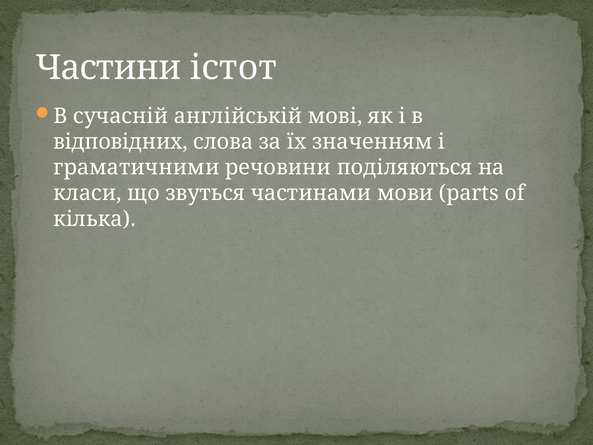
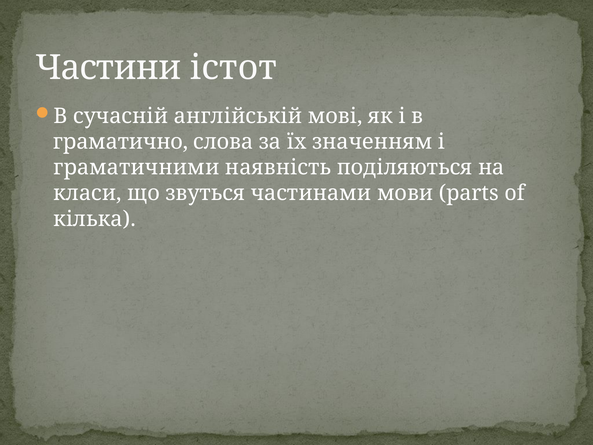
вiдповiдних: вiдповiдних -> граматично (121, 142)
речовини: речовини -> наявність (278, 167)
